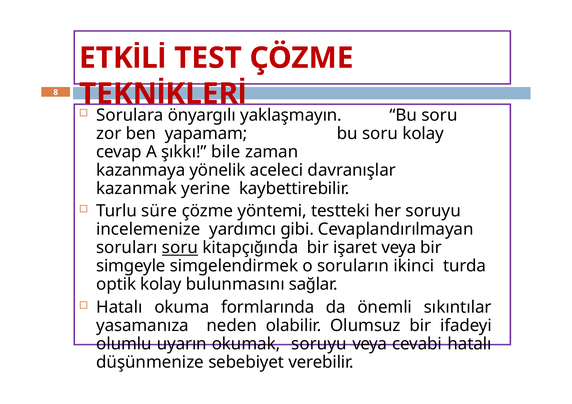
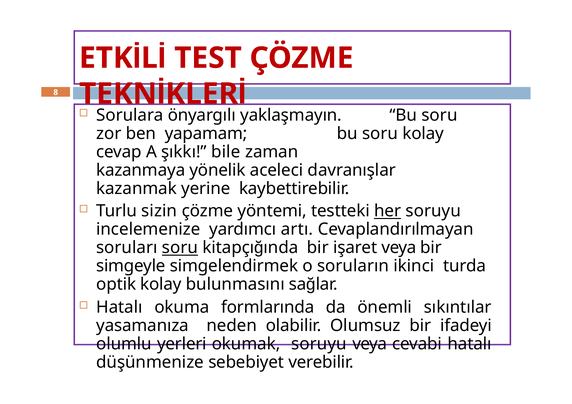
süre: süre -> sizin (159, 211)
her underline: none -> present (388, 211)
gibi: gibi -> artı (297, 229)
uyarın: uyarın -> yerleri (182, 344)
